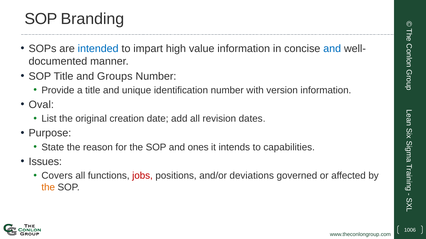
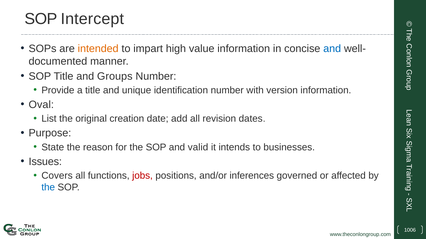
Branding: Branding -> Intercept (92, 19)
intended colour: blue -> orange (98, 49)
ones: ones -> valid (198, 148)
capabilities: capabilities -> businesses (289, 148)
deviations: deviations -> inferences (252, 176)
the colour: orange -> blue (48, 188)
